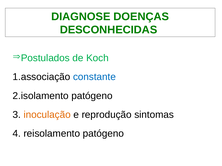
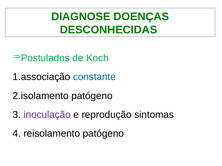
inoculação colour: orange -> purple (47, 115)
